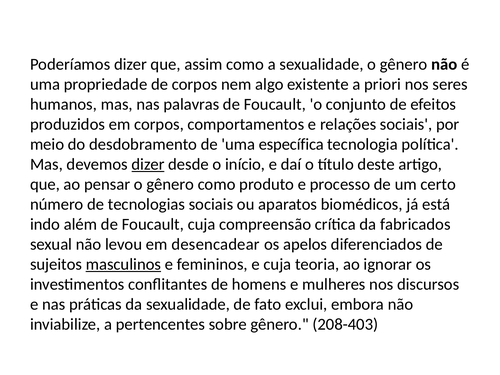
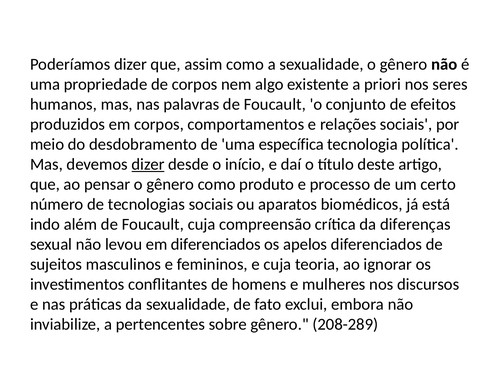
fabricados: fabricados -> diferenças (415, 224)
em desencadear: desencadear -> diferenciados (216, 244)
masculinos underline: present -> none (123, 264)
208-403: 208-403 -> 208-289 (345, 324)
